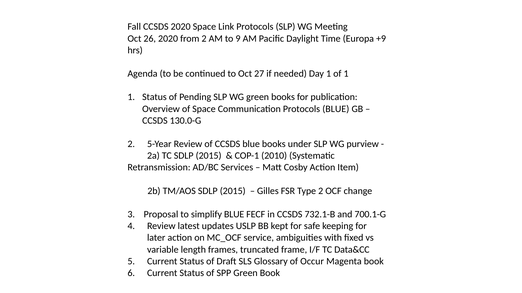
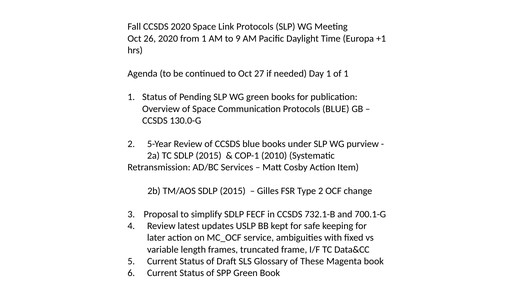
from 2: 2 -> 1 (204, 39)
+9: +9 -> +1 (381, 39)
simplify BLUE: BLUE -> SDLP (234, 215)
Occur: Occur -> These (312, 262)
